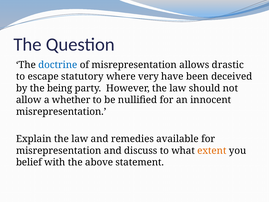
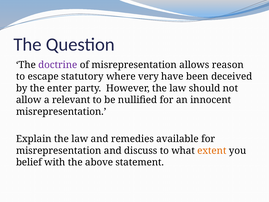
doctrine colour: blue -> purple (58, 65)
drastic: drastic -> reason (228, 65)
being: being -> enter (60, 88)
whether: whether -> relevant (71, 100)
